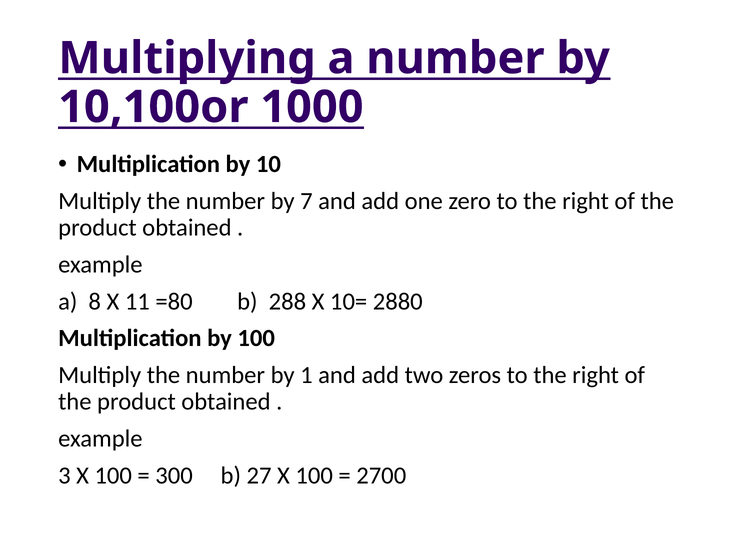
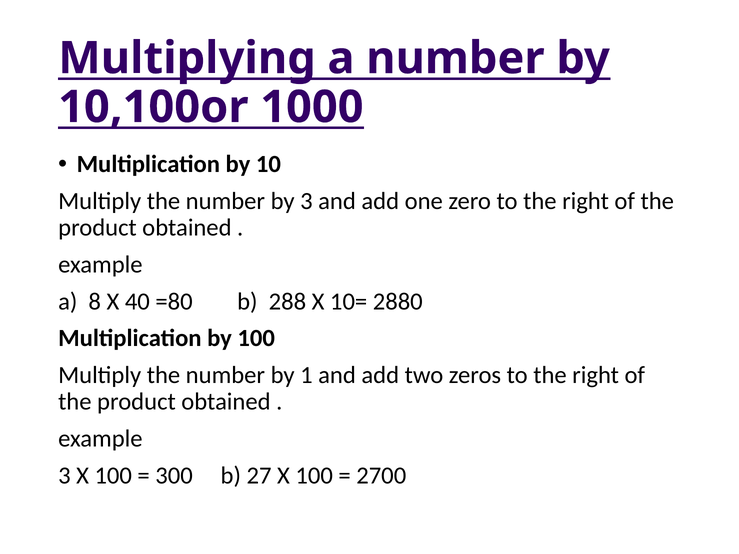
by 7: 7 -> 3 (306, 201)
11: 11 -> 40 (137, 302)
